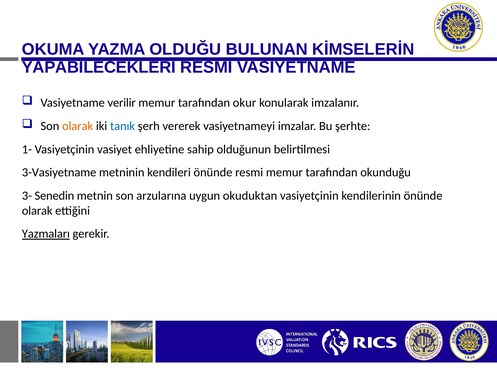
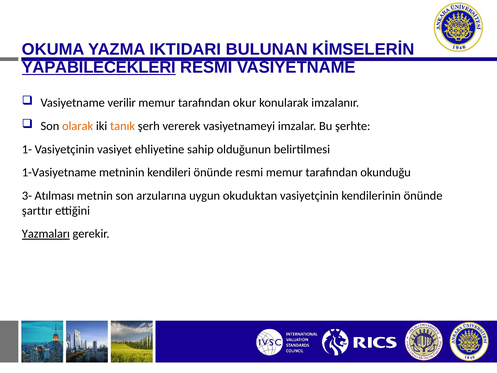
OLDUĞU: OLDUĞU -> IKTIDARI (185, 49)
YAPABİLECEKLERİ underline: none -> present (99, 67)
tanık colour: blue -> orange (123, 126)
3-Vasiyetname: 3-Vasiyetname -> 1-Vasiyetname (59, 172)
Senedin: Senedin -> Atılması (54, 196)
olarak: olarak -> şarttır (37, 210)
